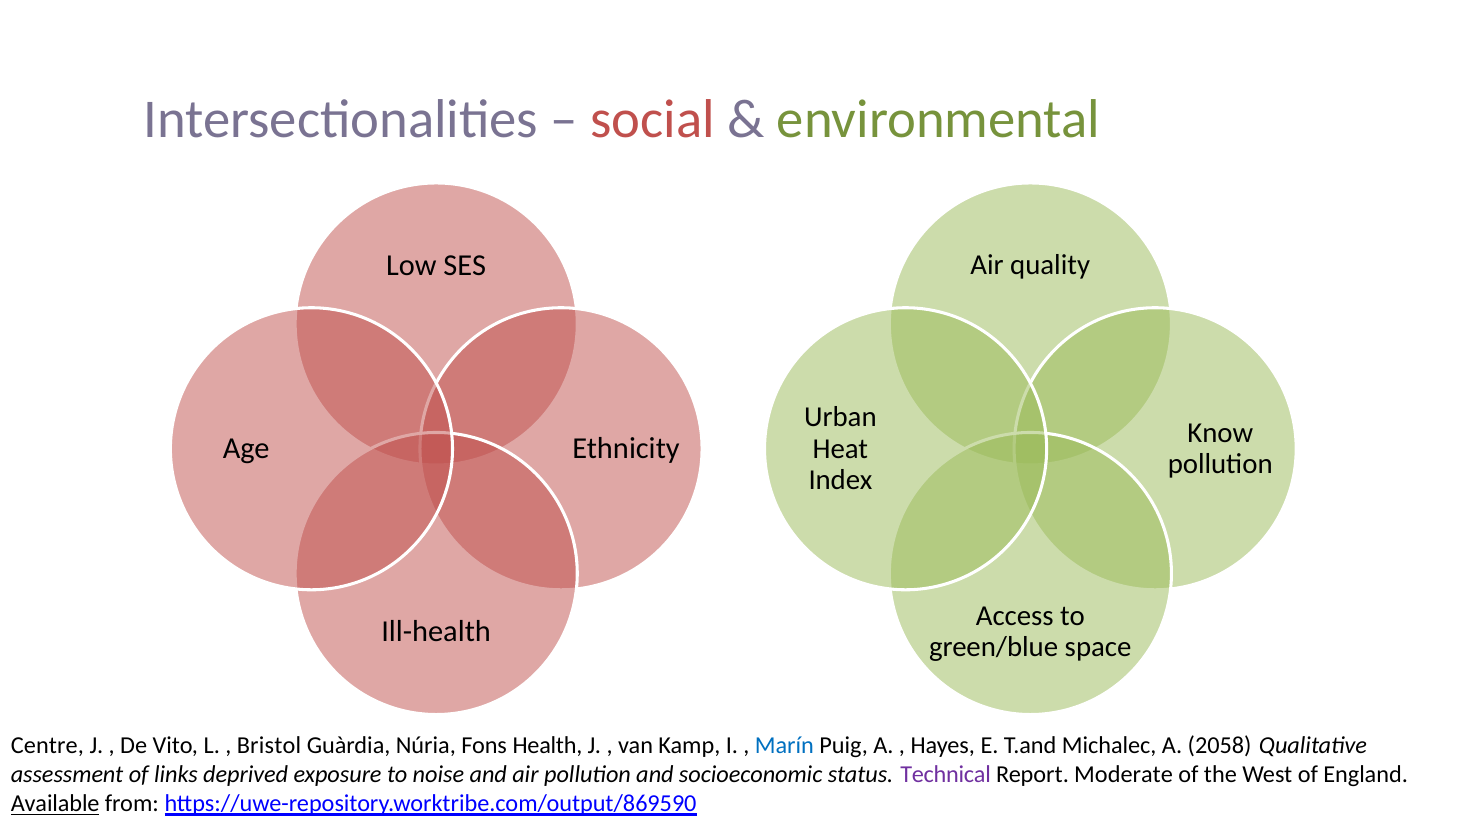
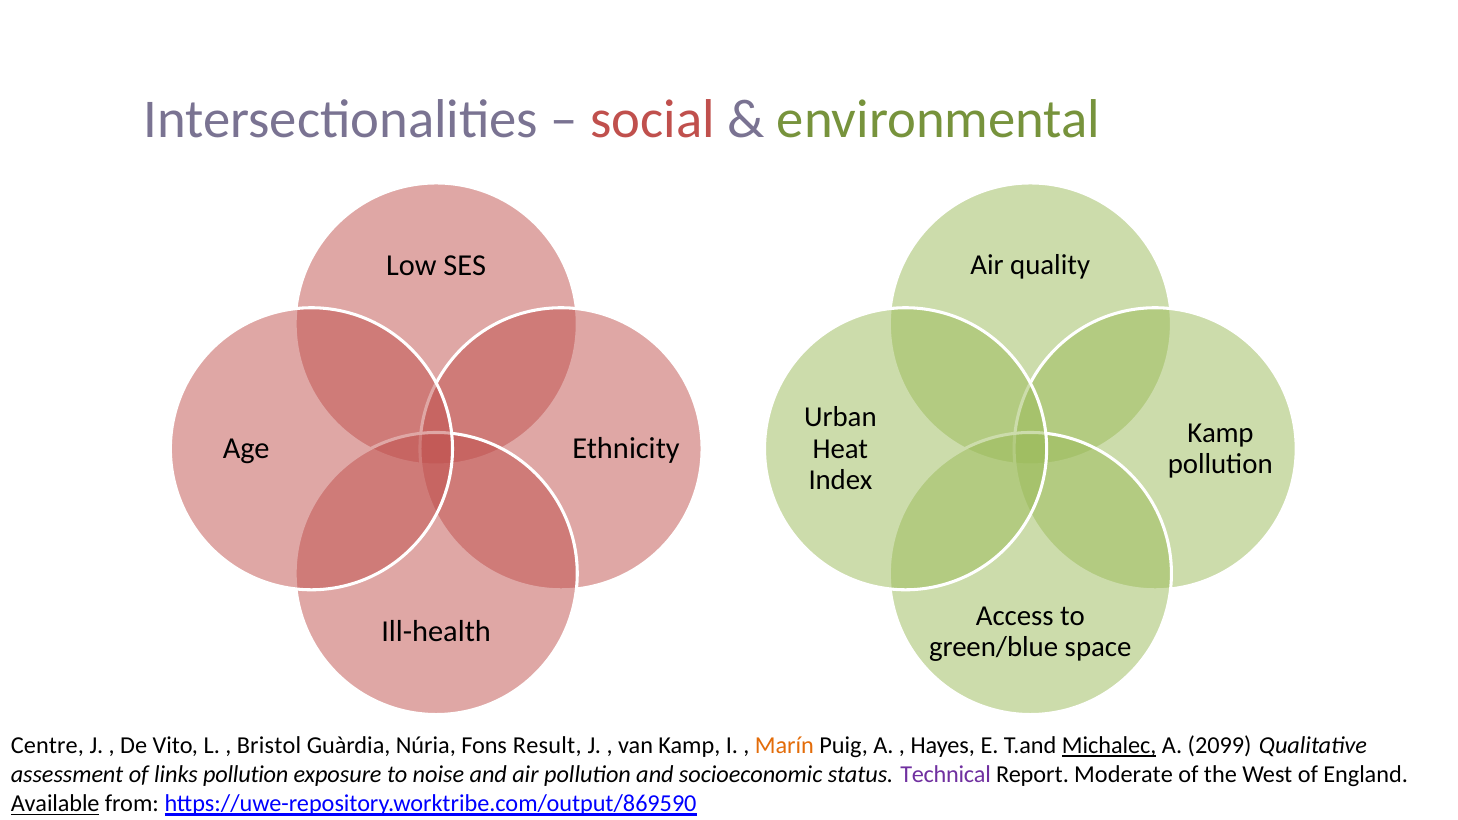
Know: Know -> Kamp (1220, 433)
Health: Health -> Result (547, 746)
Marín colour: blue -> orange (784, 746)
Michalec underline: none -> present (1109, 746)
2058: 2058 -> 2099 (1220, 746)
links deprived: deprived -> pollution (246, 775)
